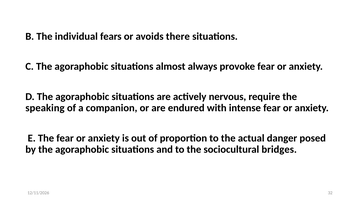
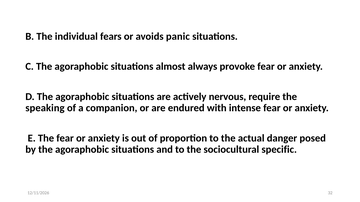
there: there -> panic (178, 37)
bridges: bridges -> specific (279, 150)
